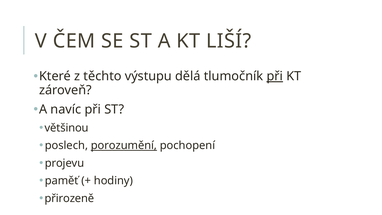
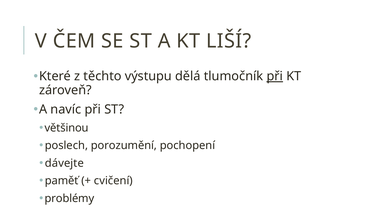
porozumění underline: present -> none (124, 145)
projevu: projevu -> dávejte (64, 163)
hodiny: hodiny -> cvičení (113, 181)
přirozeně: přirozeně -> problémy (69, 198)
